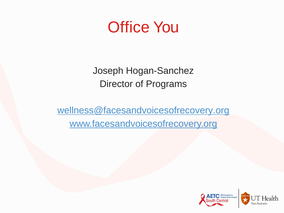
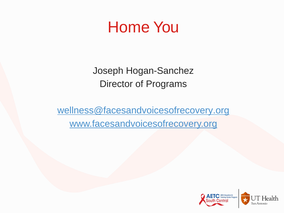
Office: Office -> Home (129, 27)
